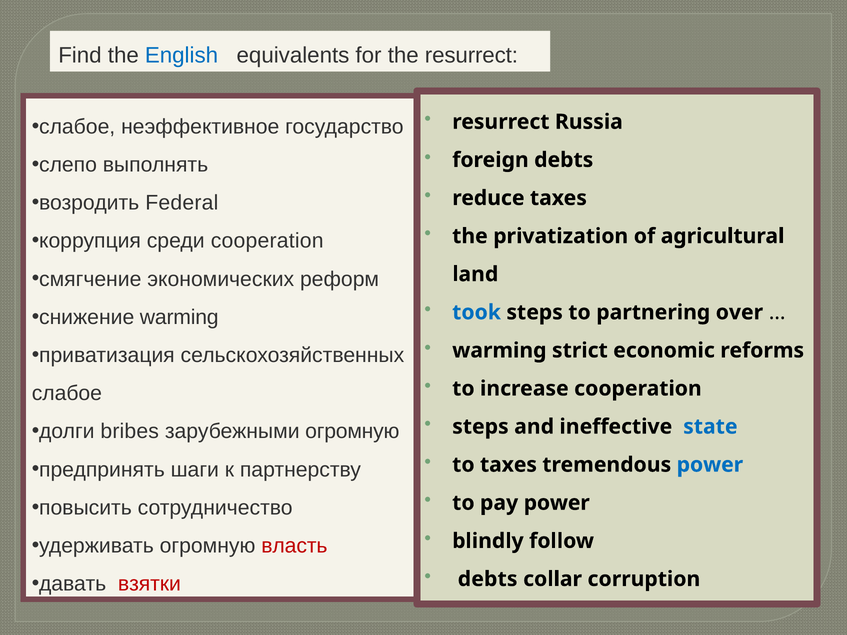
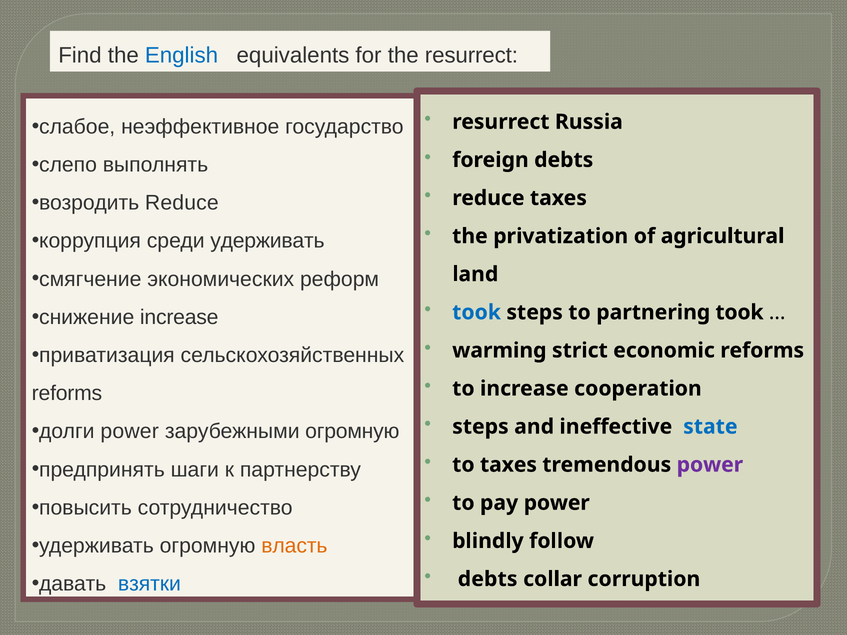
возродить Federal: Federal -> Reduce (182, 203)
среди cooperation: cooperation -> удерживать (267, 241)
partnering over: over -> took (739, 312)
снижение warming: warming -> increase (179, 317)
слабое: слабое -> reforms (67, 394)
долги bribes: bribes -> power (130, 432)
power colour: blue -> purple (710, 465)
власть colour: red -> orange (294, 546)
взятки colour: red -> blue (149, 584)
